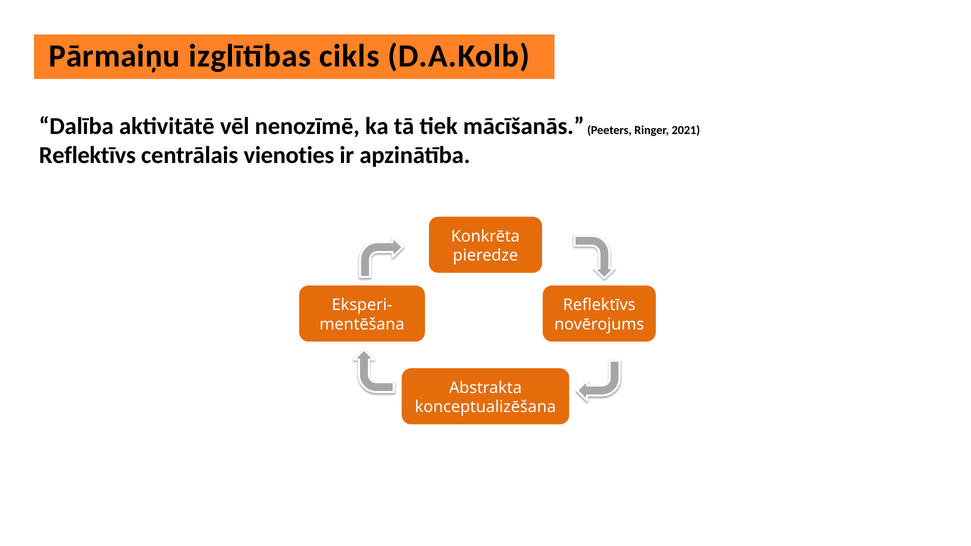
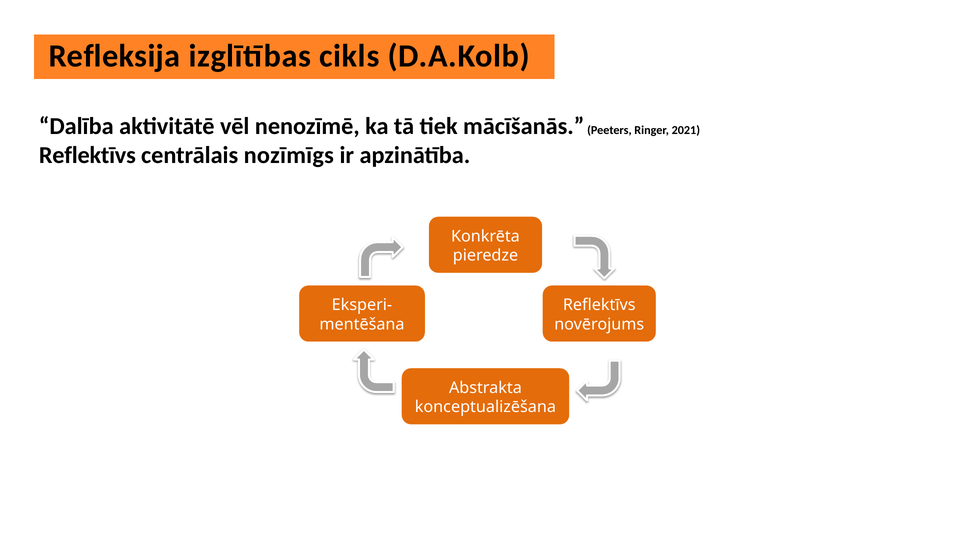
Pārmaiņu: Pārmaiņu -> Refleksija (114, 56)
vienoties: vienoties -> nozīmīgs (289, 155)
